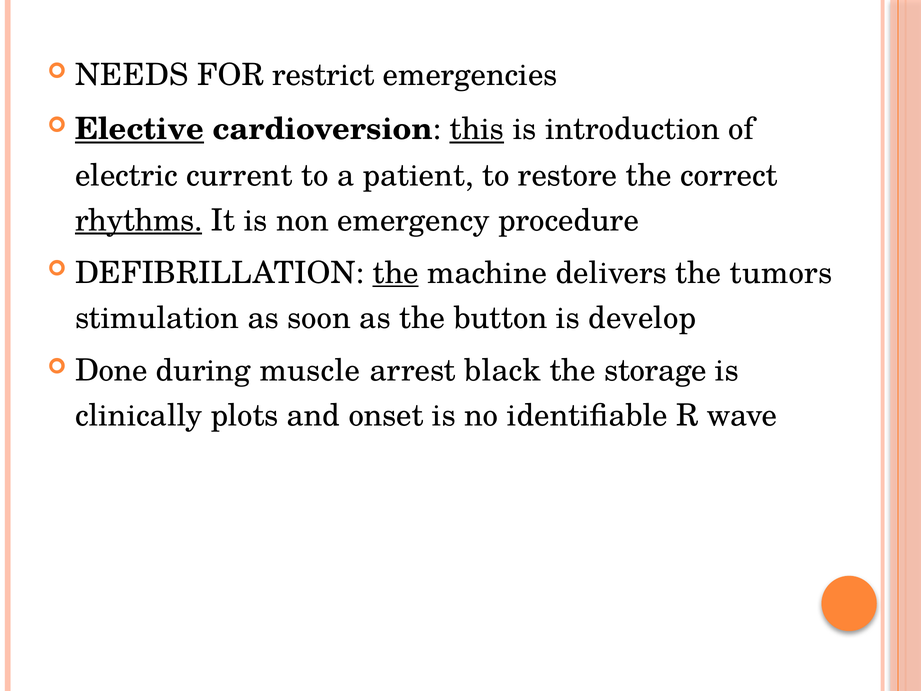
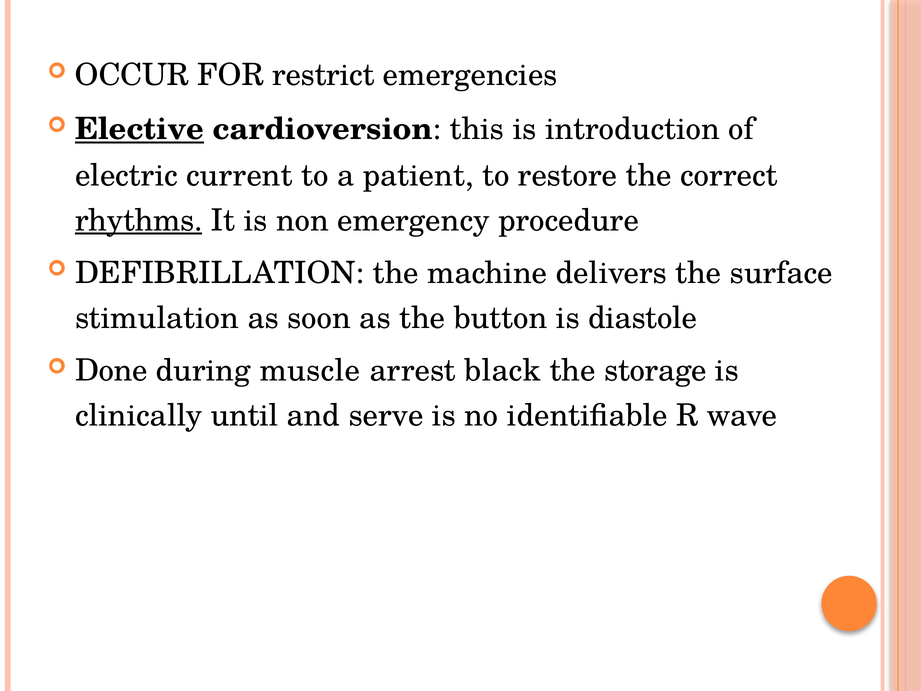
NEEDS: NEEDS -> OCCUR (132, 75)
this underline: present -> none (477, 129)
the underline: present -> none (396, 273)
tumors: tumors -> surface (781, 273)
develop: develop -> diastole (642, 318)
plots: plots -> until (245, 416)
onset: onset -> serve (386, 416)
